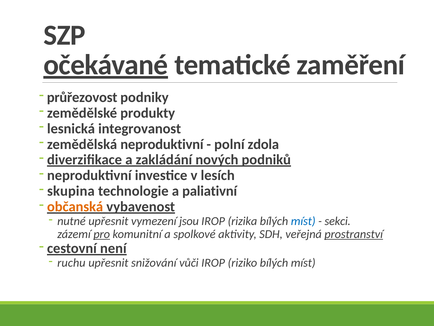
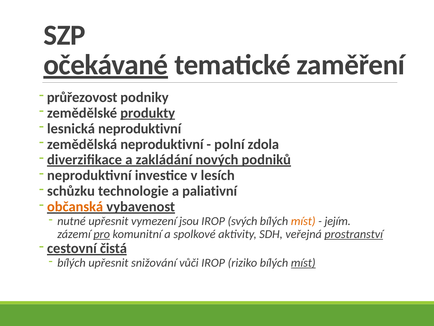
produkty underline: none -> present (148, 113)
lesnická integrovanost: integrovanost -> neproduktivní (140, 128)
skupina: skupina -> schůzku (71, 191)
rizika: rizika -> svých (242, 221)
míst colour: blue -> orange (303, 221)
sekci: sekci -> jejím (338, 221)
není: není -> čistá (113, 248)
ruchu: ruchu -> bílých (71, 262)
míst underline: none -> present (303, 262)
